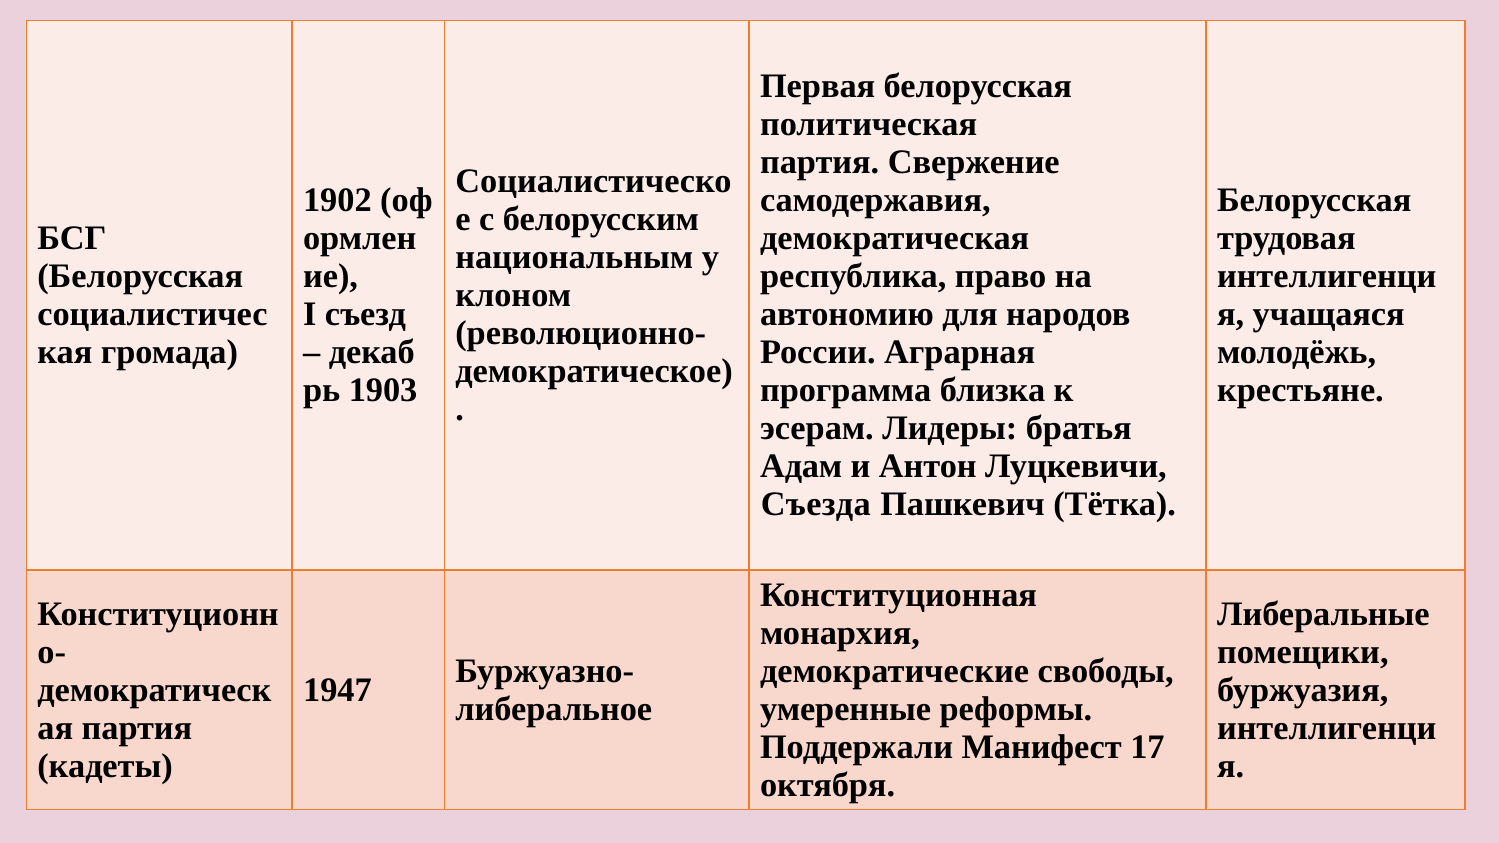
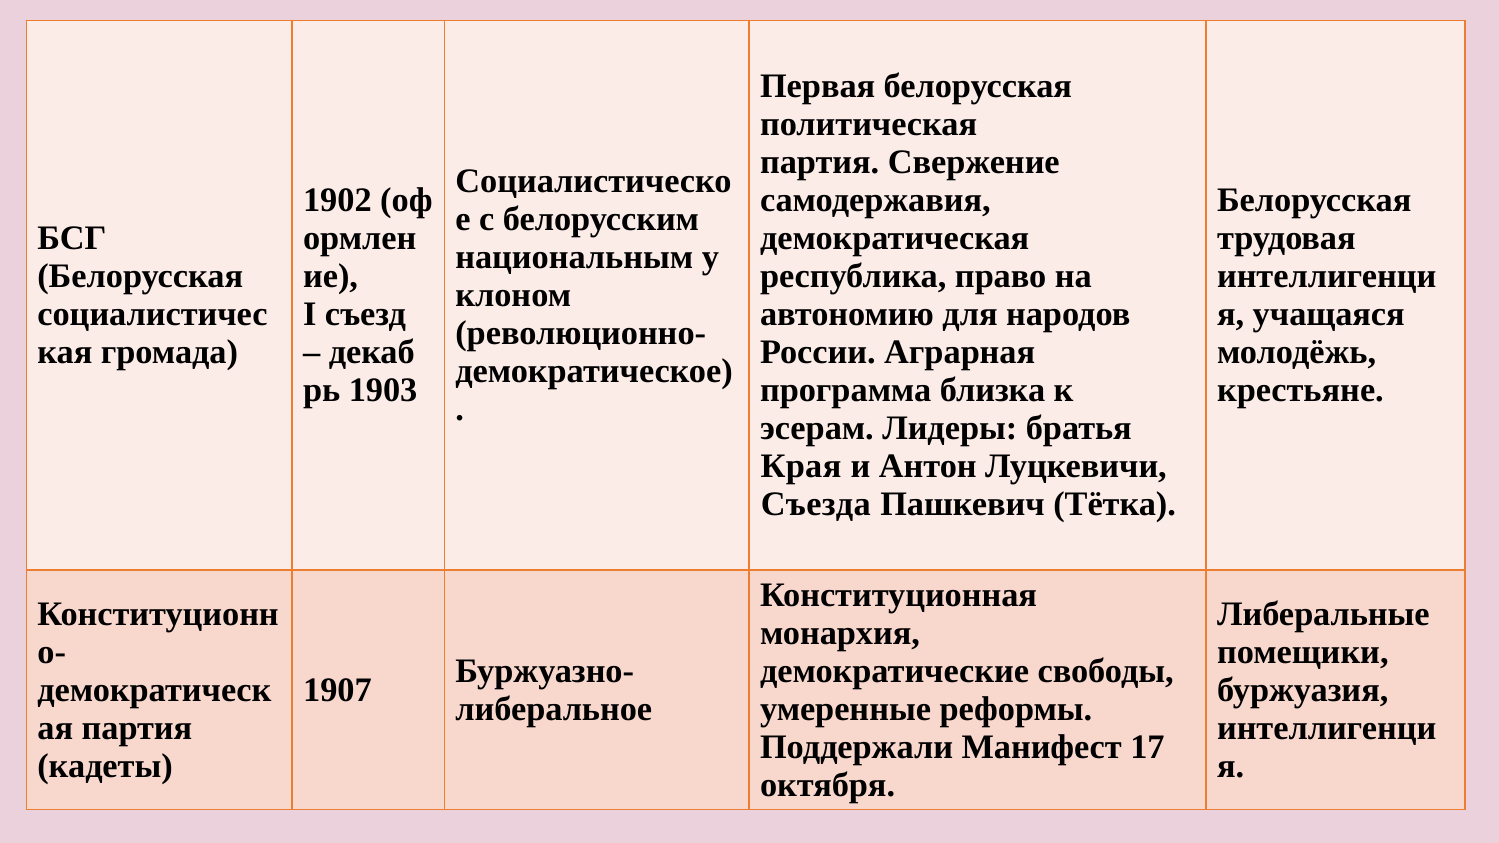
Адам: Адам -> Края (801, 467)
1947: 1947 -> 1907 (337, 690)
